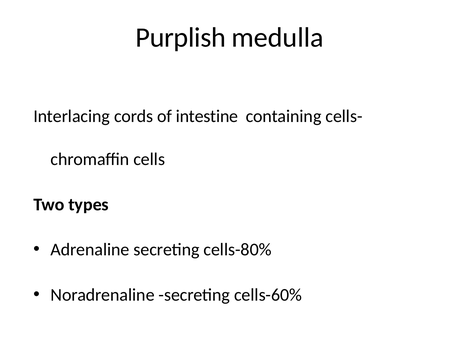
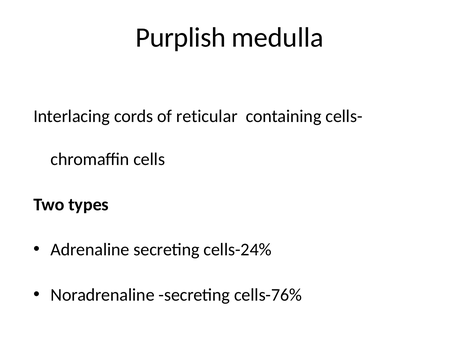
intestine: intestine -> reticular (207, 116)
cells-80%: cells-80% -> cells-24% (238, 250)
cells-60%: cells-60% -> cells-76% (268, 295)
